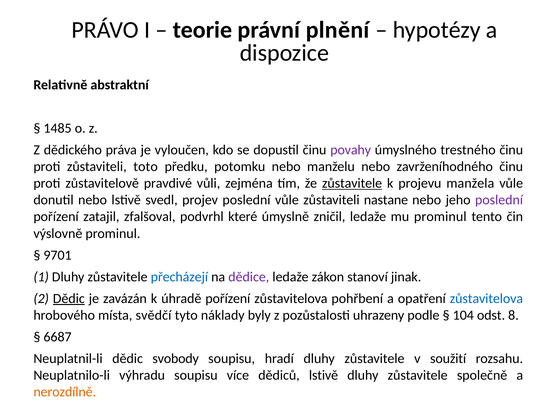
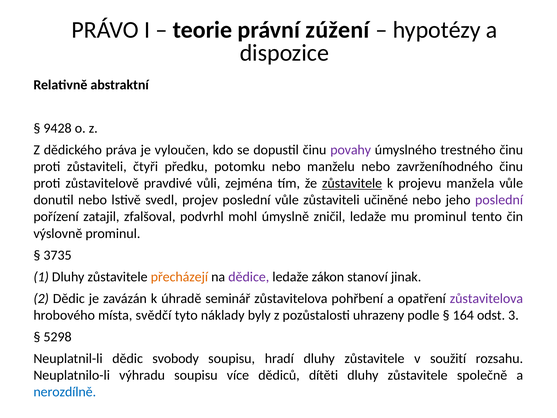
plnění: plnění -> zúžení (338, 30)
1485: 1485 -> 9428 (58, 128)
toto: toto -> čtyři (146, 166)
nastane: nastane -> učiněné (386, 200)
které: které -> mohl (243, 217)
9701: 9701 -> 3735 (58, 255)
přecházejí colour: blue -> orange (179, 277)
Dědic underline: present -> none (69, 298)
úhradě pořízení: pořízení -> seminář (228, 298)
zůstavitelova colour: blue -> purple (486, 298)
104: 104 -> 164 (463, 315)
8: 8 -> 3 (513, 315)
6687: 6687 -> 5298 (58, 337)
dědiců lstivě: lstivě -> dítěti (324, 375)
nerozdílně colour: orange -> blue (65, 392)
